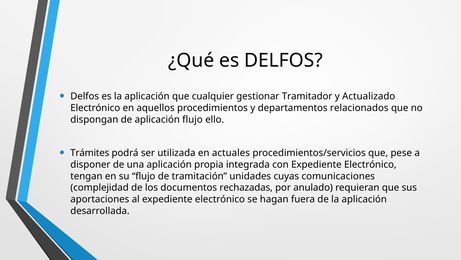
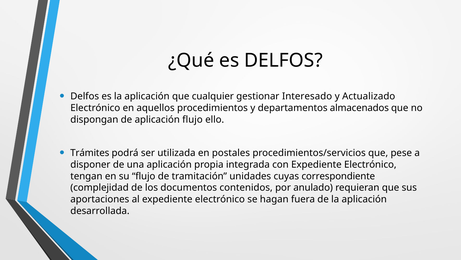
Tramitador: Tramitador -> Interesado (307, 96)
relacionados: relacionados -> almacenados (359, 108)
actuales: actuales -> postales (231, 153)
comunicaciones: comunicaciones -> correspondiente (338, 176)
rechazadas: rechazadas -> contenidos (246, 187)
